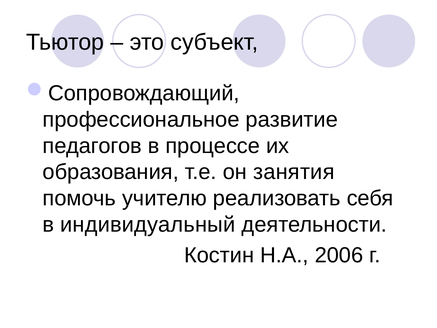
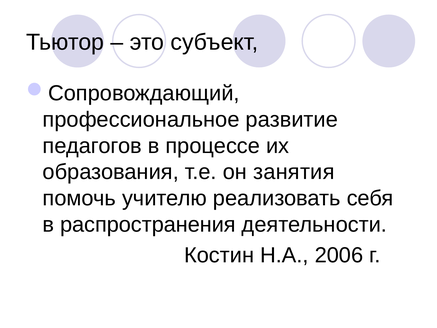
индивидуальный: индивидуальный -> распространения (148, 224)
